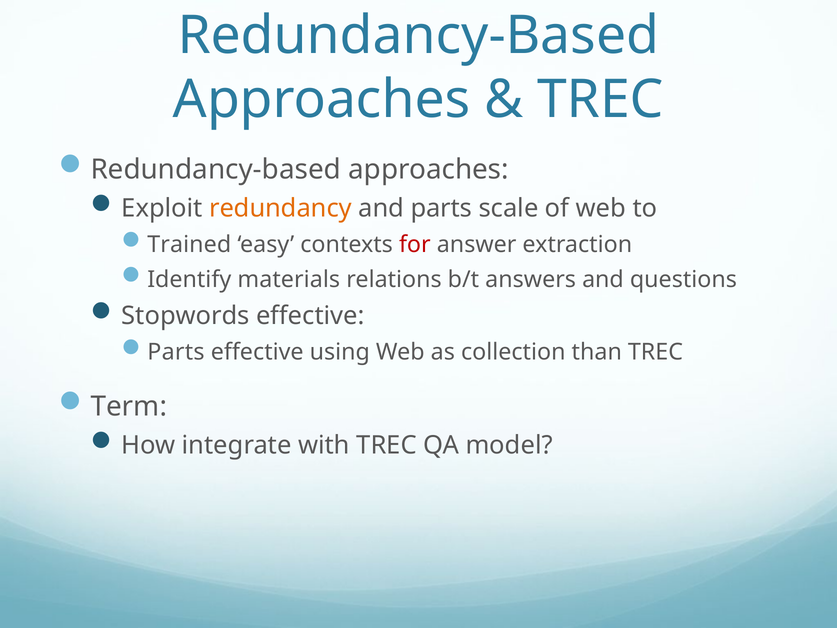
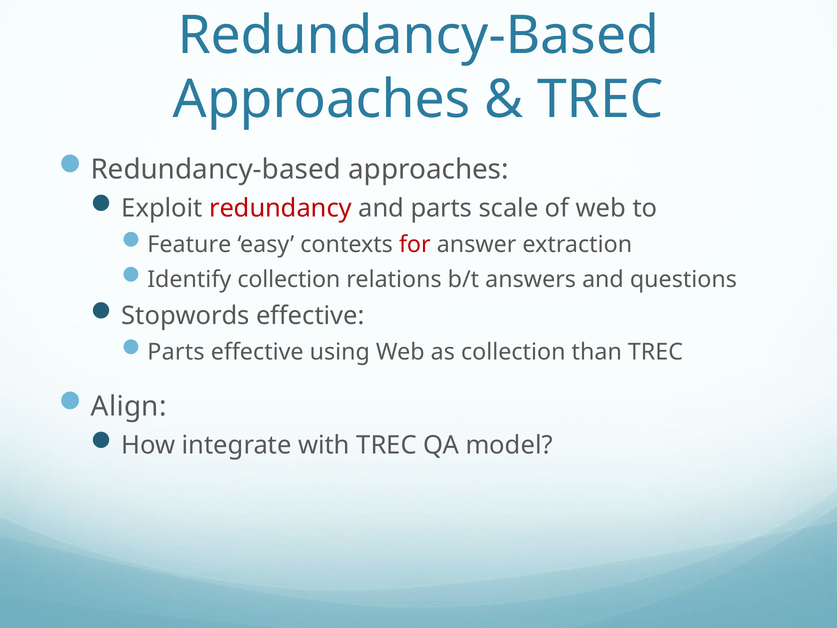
redundancy colour: orange -> red (280, 208)
Trained: Trained -> Feature (189, 244)
Identify materials: materials -> collection (289, 279)
Term: Term -> Align (129, 406)
